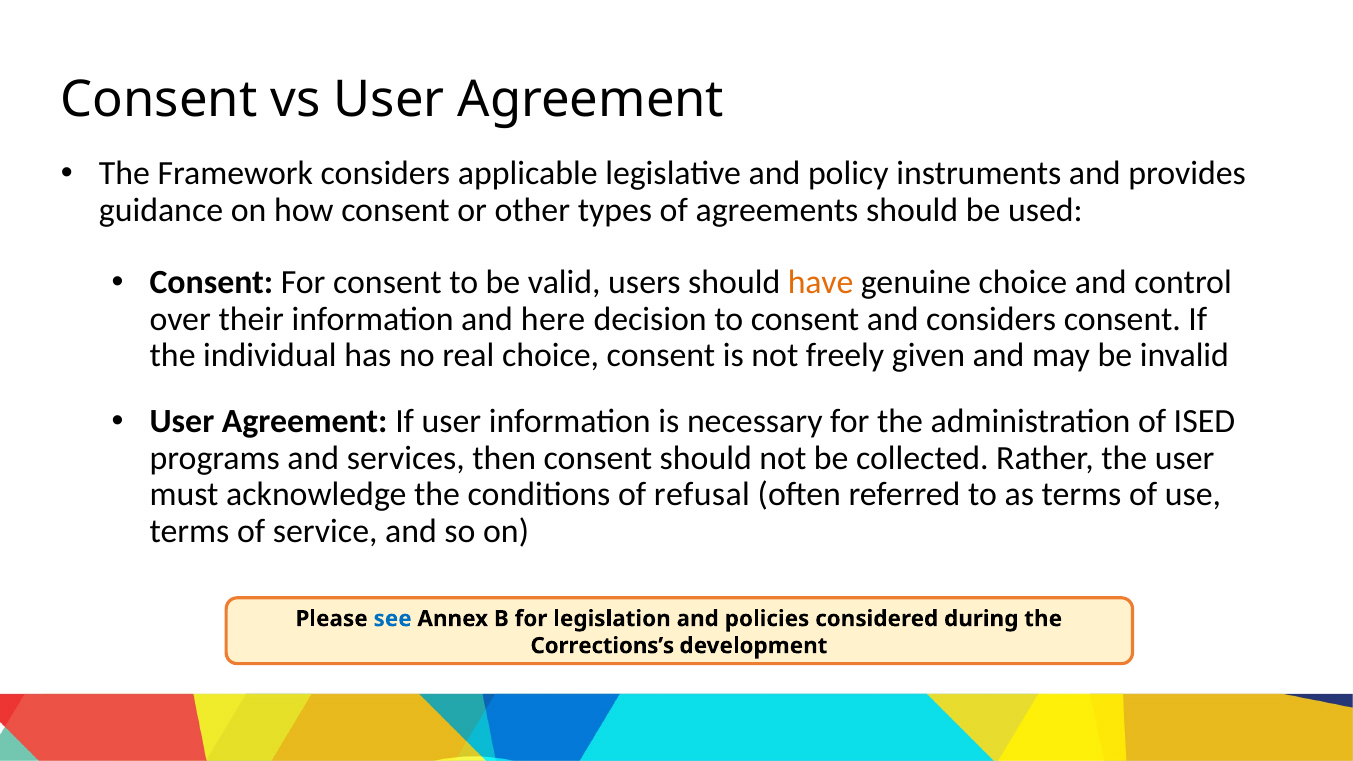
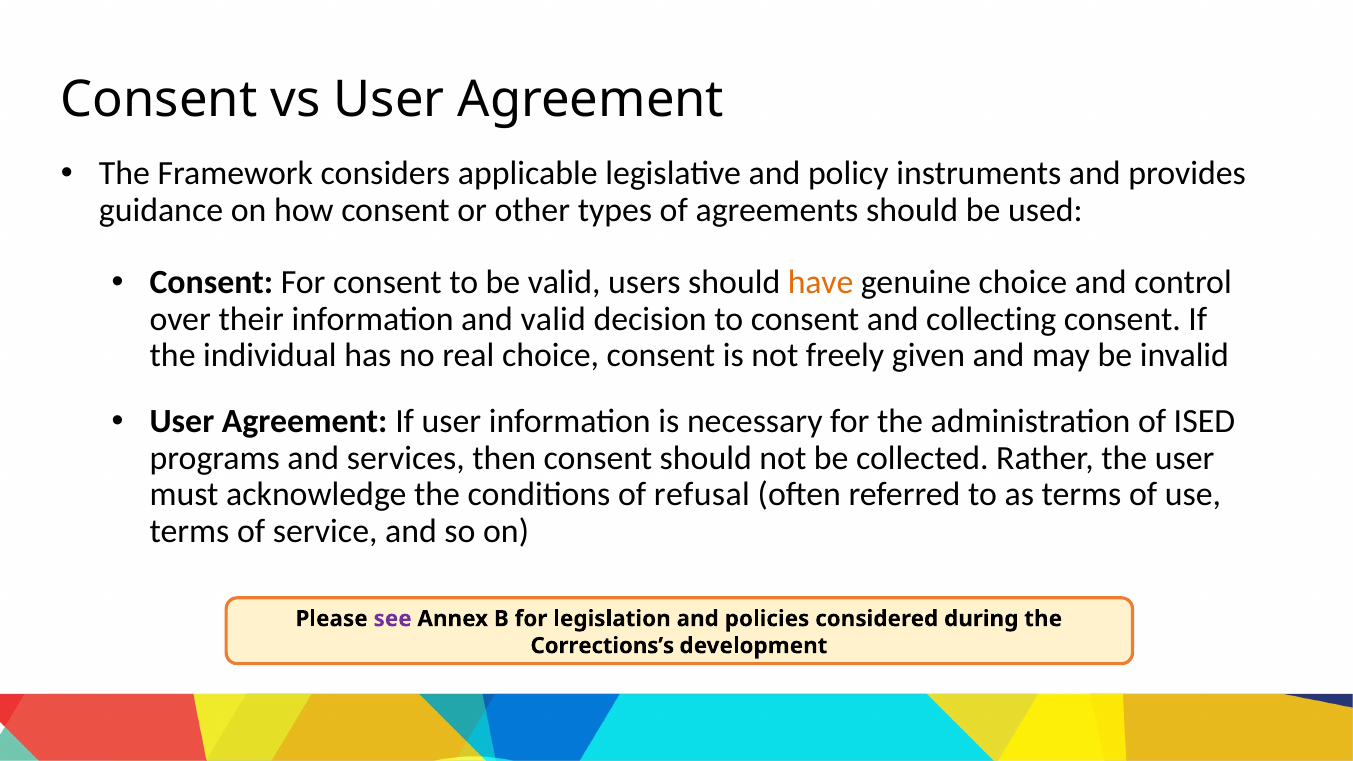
and here: here -> valid (553, 319)
and considers: considers -> collecting (991, 319)
see colour: blue -> purple (393, 619)
